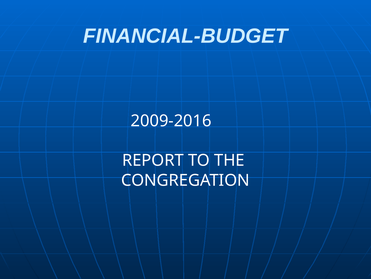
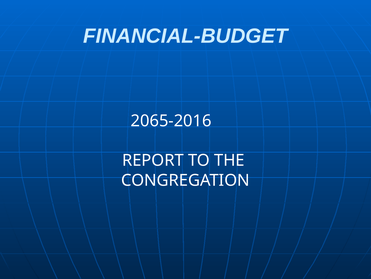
2009-2016: 2009-2016 -> 2065-2016 (171, 120)
